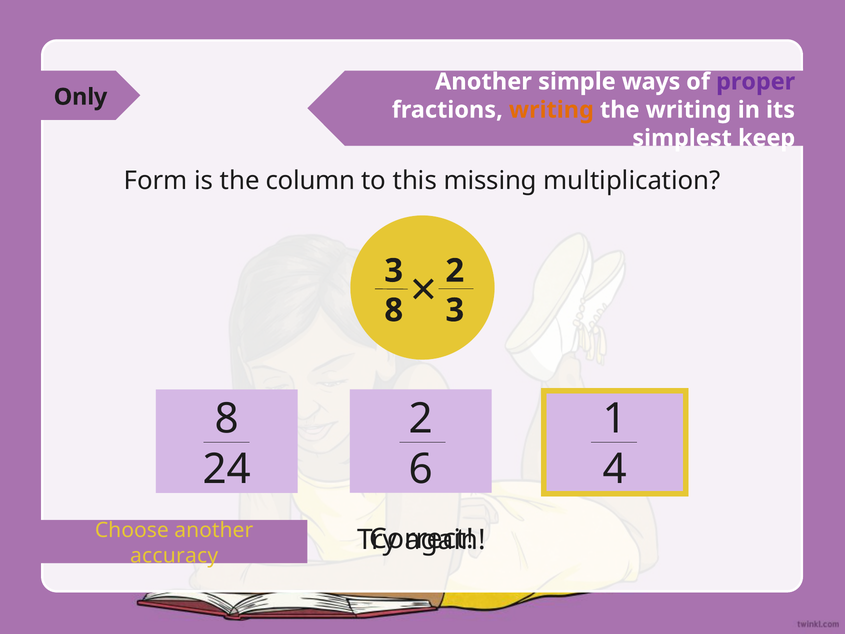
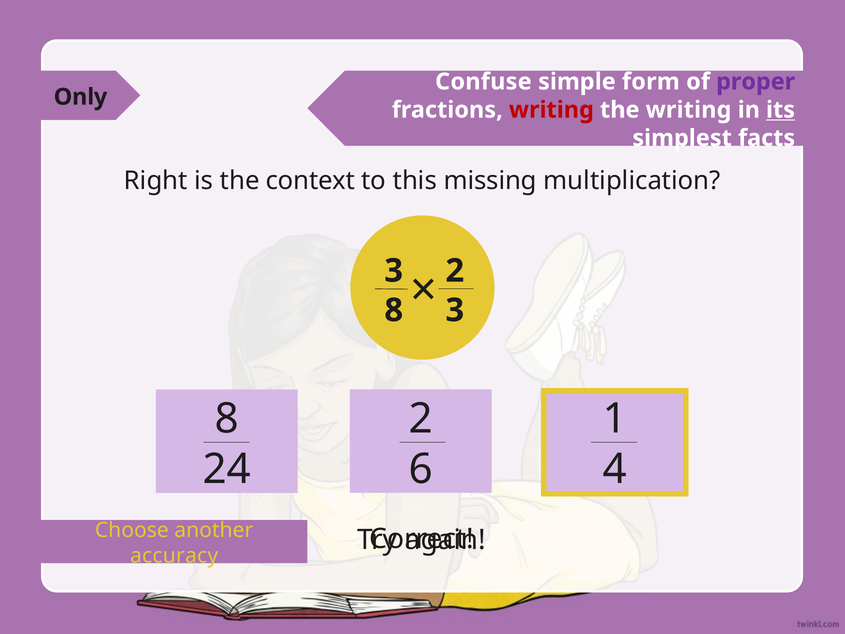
Another: Another -> Confuse (483, 82)
ways: ways -> form (651, 82)
writing colour: orange -> red (551, 110)
its underline: none -> present (780, 110)
keep: keep -> facts (767, 138)
Form: Form -> Right (156, 181)
column: column -> context (310, 181)
